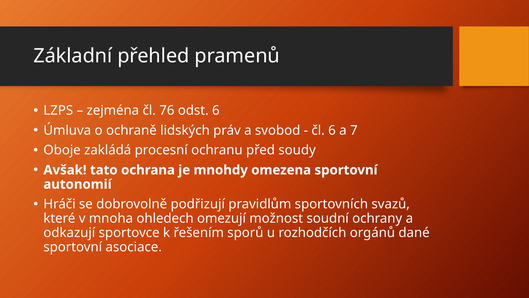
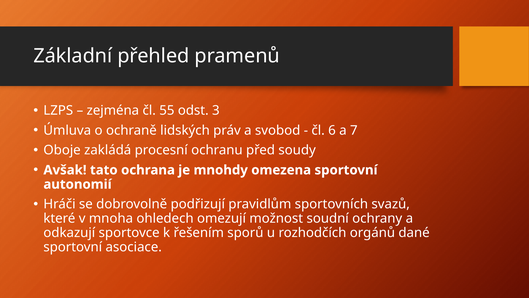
76: 76 -> 55 (167, 110)
odst 6: 6 -> 3 (216, 110)
